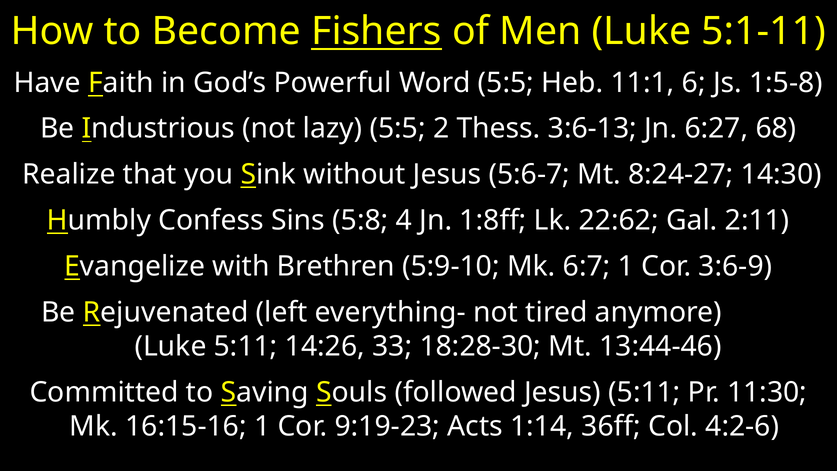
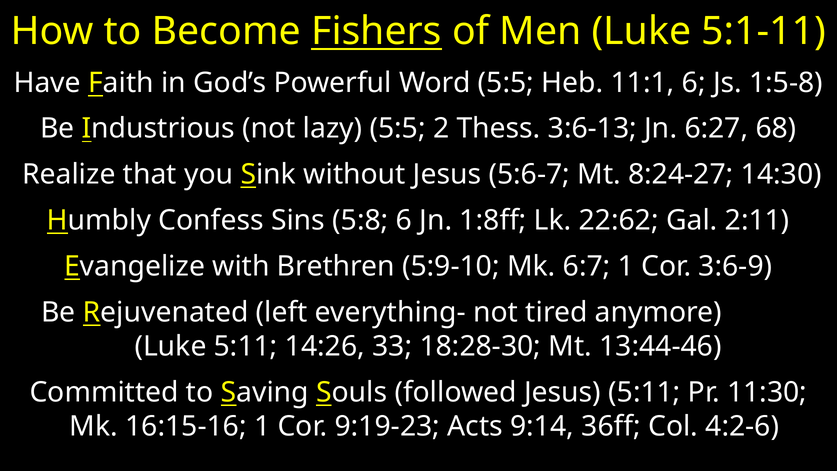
5:8 4: 4 -> 6 (404, 220)
1:14: 1:14 -> 9:14 (542, 426)
